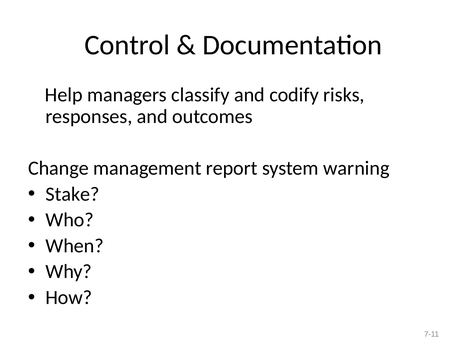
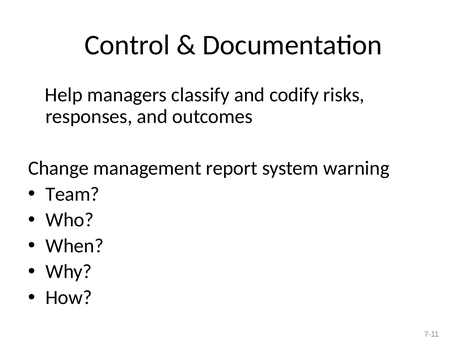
Stake: Stake -> Team (73, 194)
